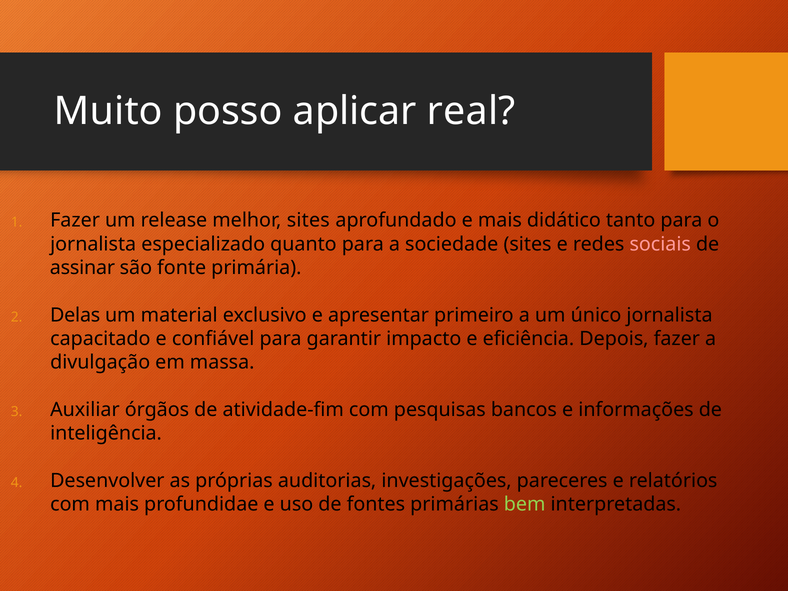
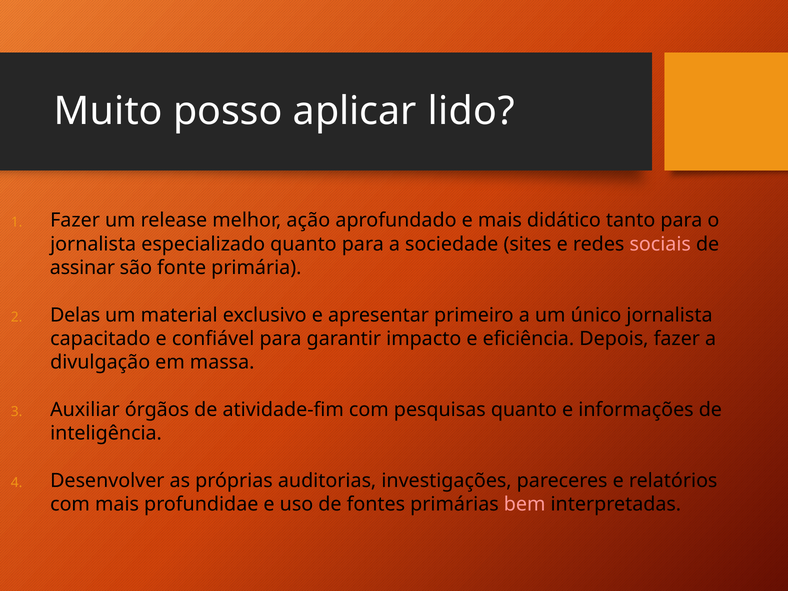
real: real -> lido (471, 111)
melhor sites: sites -> ação (308, 220)
pesquisas bancos: bancos -> quanto (524, 410)
bem colour: light green -> pink (525, 504)
